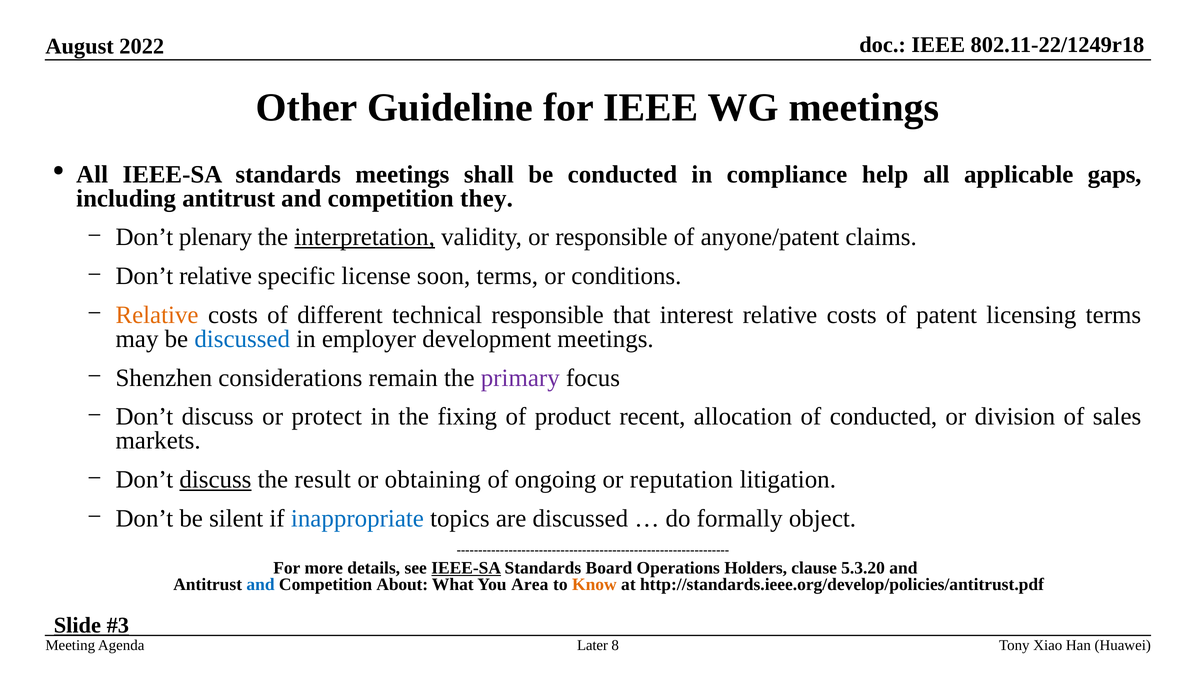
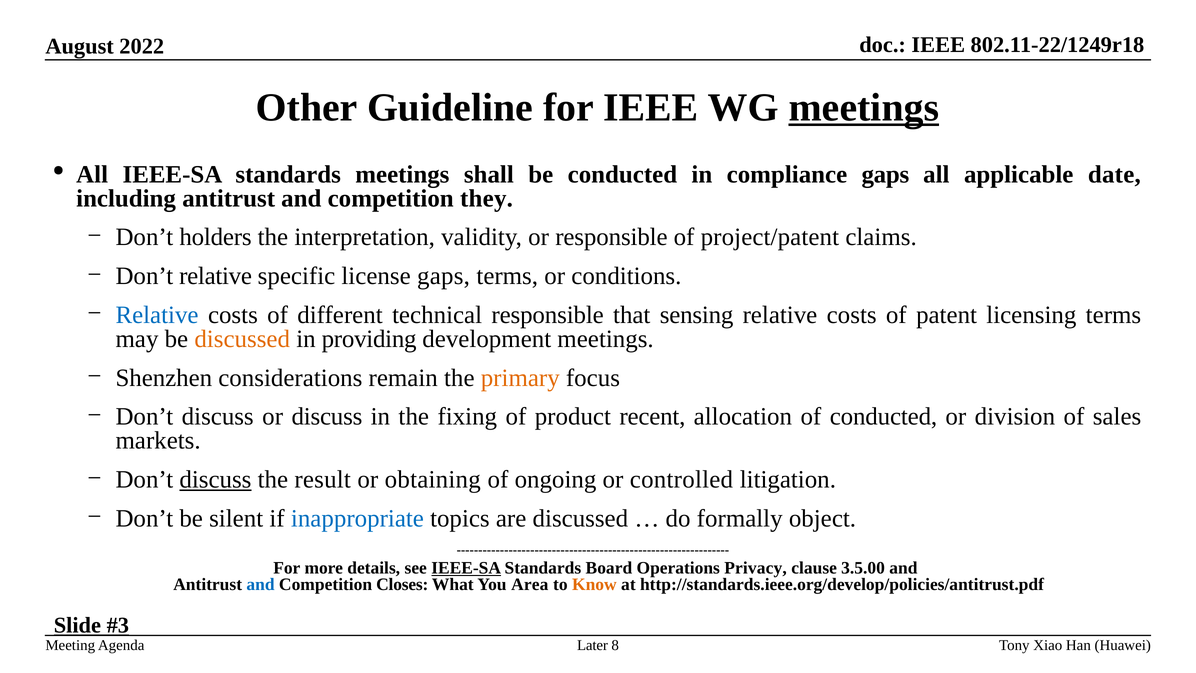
meetings underline: none -> present (864, 107)
compliance help: help -> gaps (885, 174)
gaps: gaps -> date (1114, 174)
plenary: plenary -> holders (216, 237)
interpretation underline: present -> none (365, 237)
anyone/patent: anyone/patent -> project/patent (770, 237)
license soon: soon -> gaps (444, 276)
Relative colour: orange -> blue (157, 315)
interest: interest -> sensing (697, 315)
discussed colour: blue -> orange (242, 339)
employer: employer -> providing (369, 339)
primary colour: purple -> orange (520, 378)
or protect: protect -> discuss (327, 417)
reputation: reputation -> controlled (681, 479)
Holders: Holders -> Privacy (756, 568)
5.3.20: 5.3.20 -> 3.5.00 (863, 568)
About: About -> Closes (402, 584)
